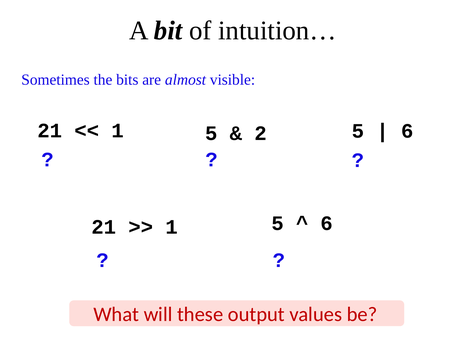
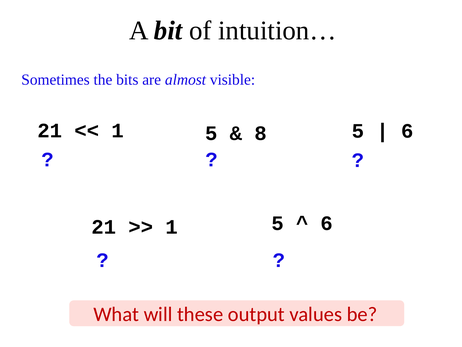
2: 2 -> 8 (261, 133)
